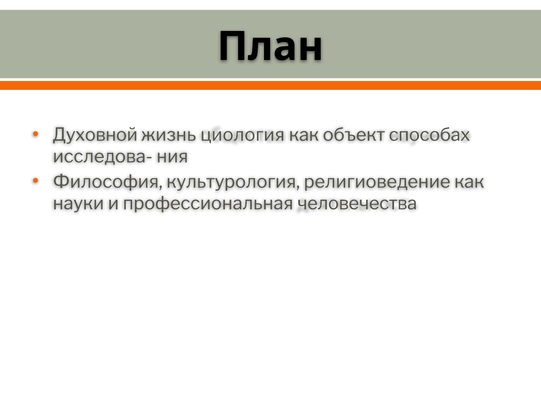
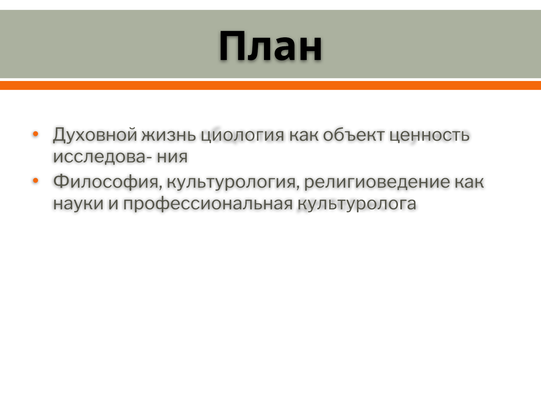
способах: способах -> ценность (429, 135)
человечества: человечества -> культуролога (357, 203)
